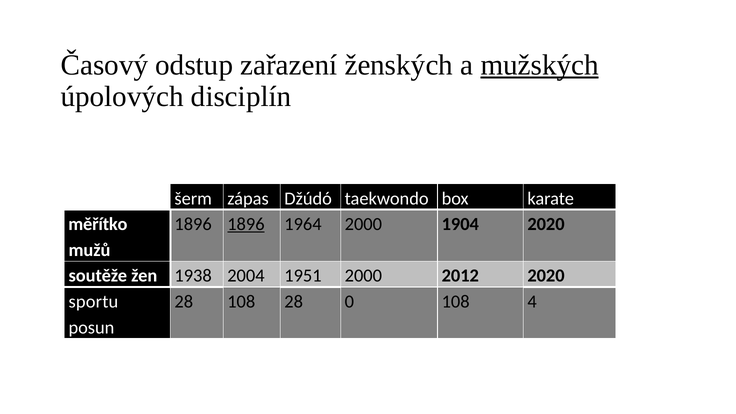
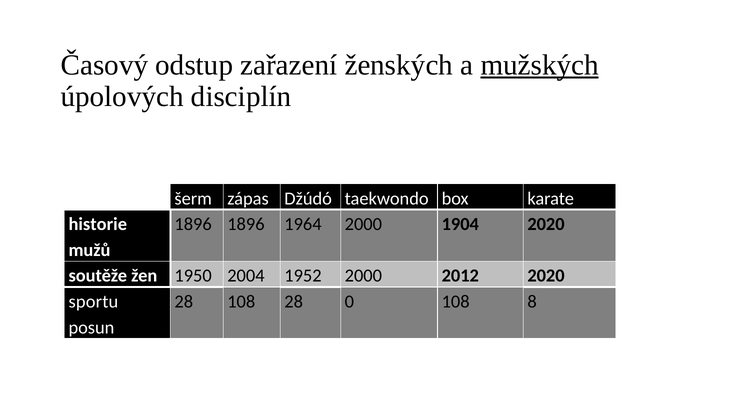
měřítko: měřítko -> historie (98, 224)
1896 underline: present -> none (246, 224)
1938: 1938 -> 1950 (193, 276)
1951: 1951 -> 1952 (303, 276)
4: 4 -> 8 (532, 302)
